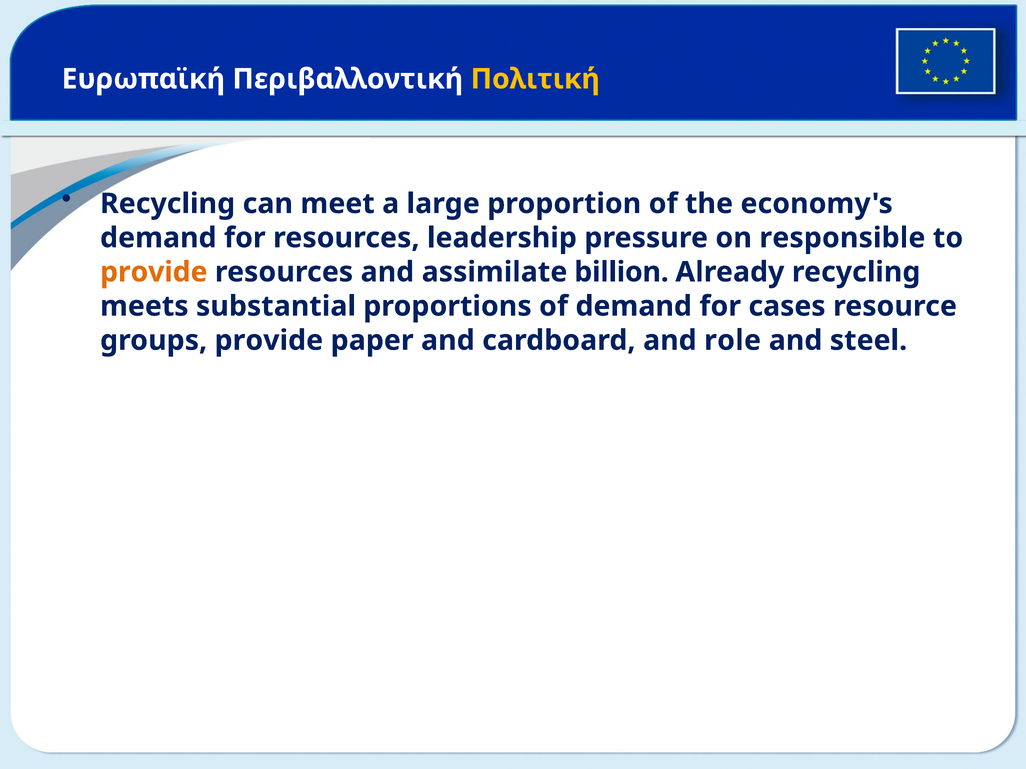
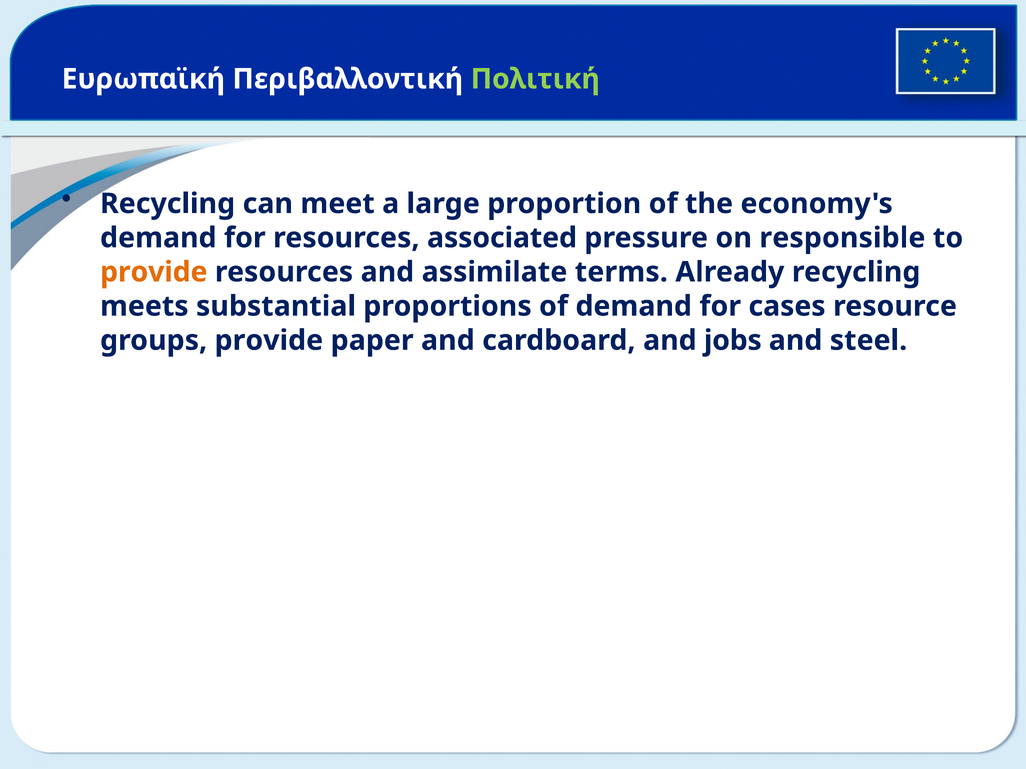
Πολιτική colour: yellow -> light green (535, 79)
leadership: leadership -> associated (502, 238)
billion: billion -> terms (621, 272)
role: role -> jobs (733, 341)
